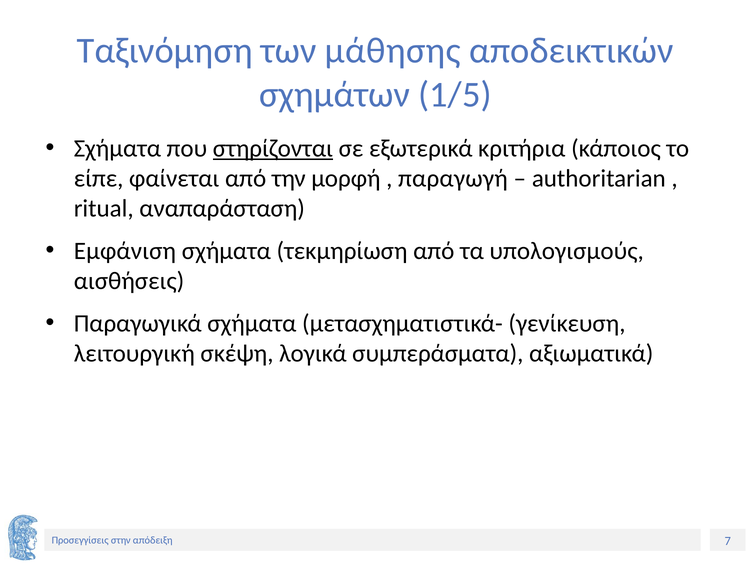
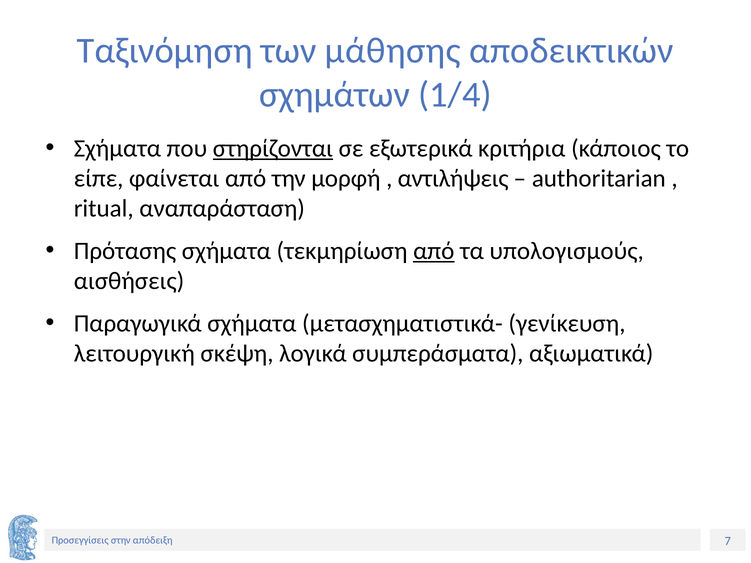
1/5: 1/5 -> 1/4 (455, 95)
παραγωγή: παραγωγή -> αντιλήψεις (453, 178)
Εμφάνιση: Εμφάνιση -> Πρότασης (125, 251)
από underline: none -> present (434, 251)
